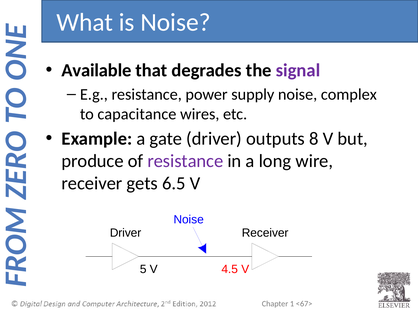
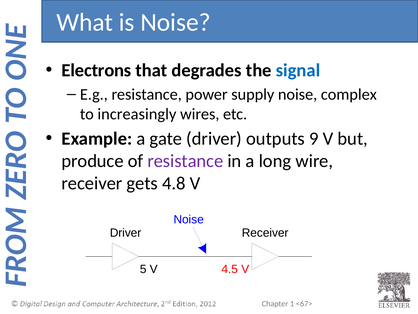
Available: Available -> Electrons (97, 70)
signal colour: purple -> blue (298, 70)
capacitance: capacitance -> increasingly (137, 114)
8: 8 -> 9 (314, 139)
6.5: 6.5 -> 4.8 (174, 183)
